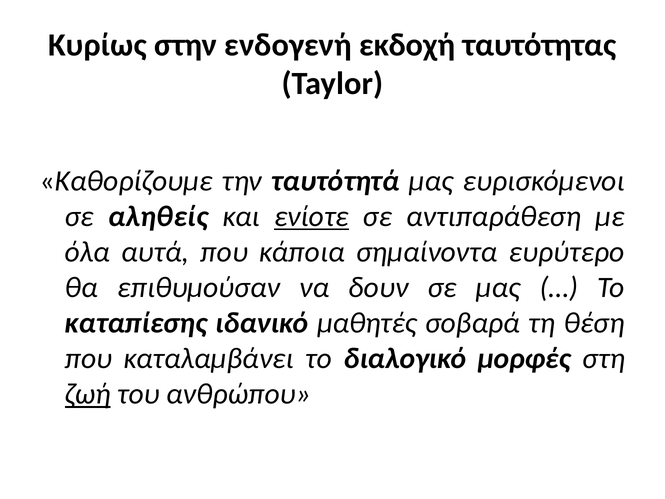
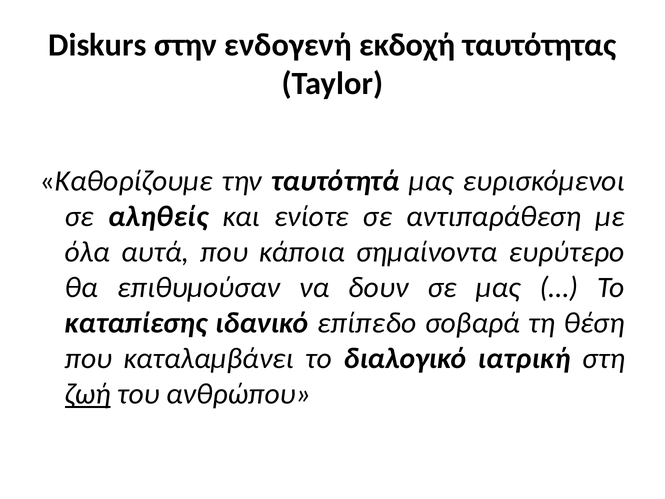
Κυρίως: Κυρίως -> Diskurs (97, 45)
ενίοτε underline: present -> none (311, 216)
μαθητές: μαθητές -> επίπεδο (367, 323)
μορφές: μορφές -> ιατρική (524, 358)
